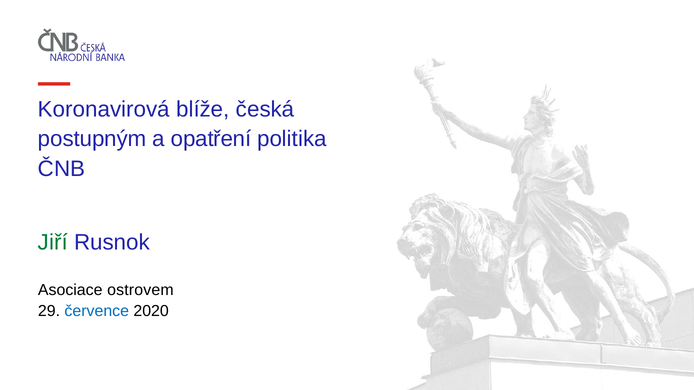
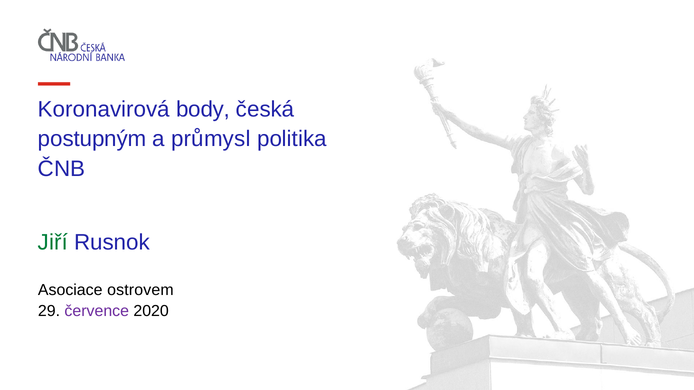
blíže: blíže -> body (203, 110)
opatření: opatření -> průmysl (211, 139)
července colour: blue -> purple (97, 311)
